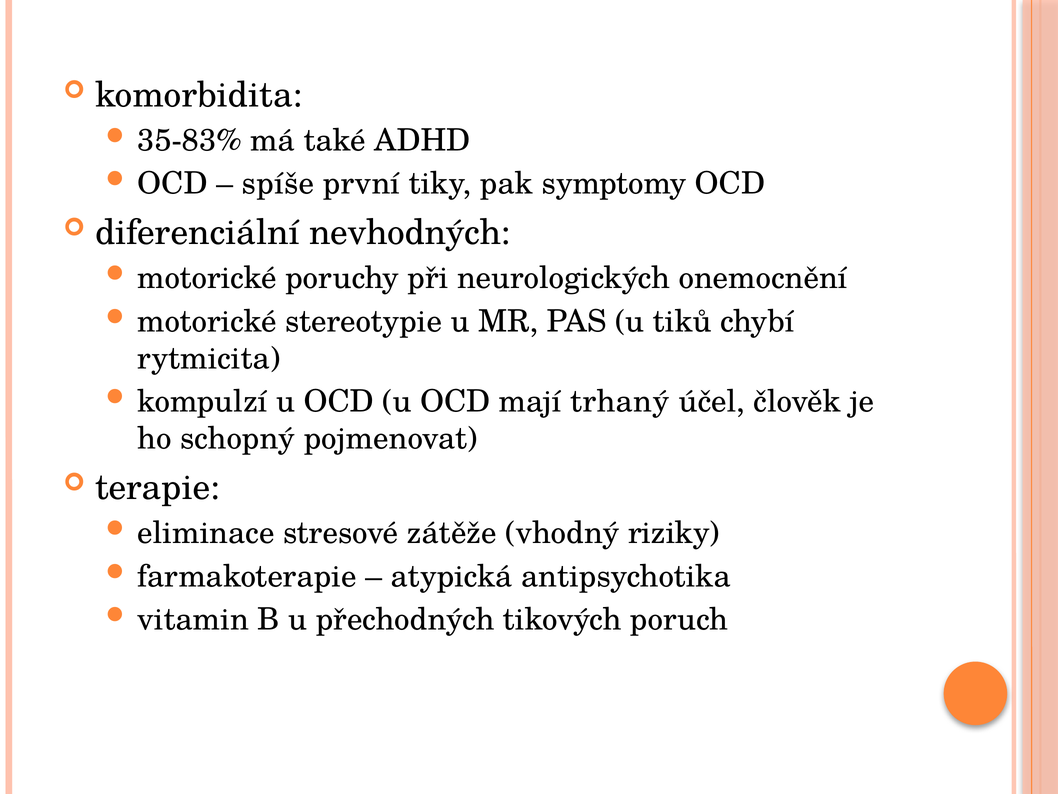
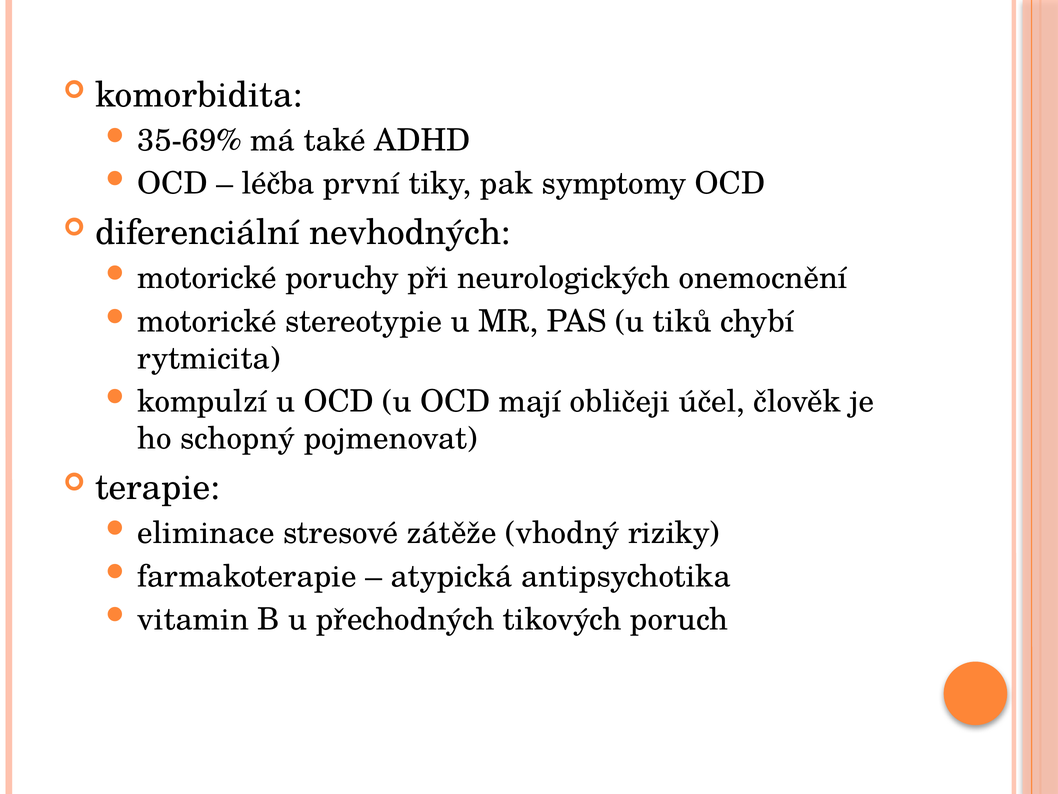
35-83%: 35-83% -> 35-69% (190, 140)
spíše: spíše -> léčba (278, 184)
trhaný: trhaný -> obličeji (620, 401)
